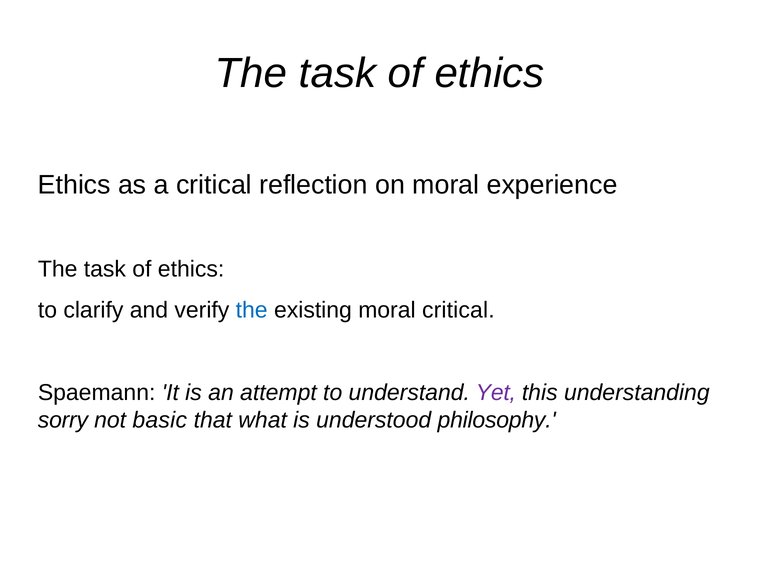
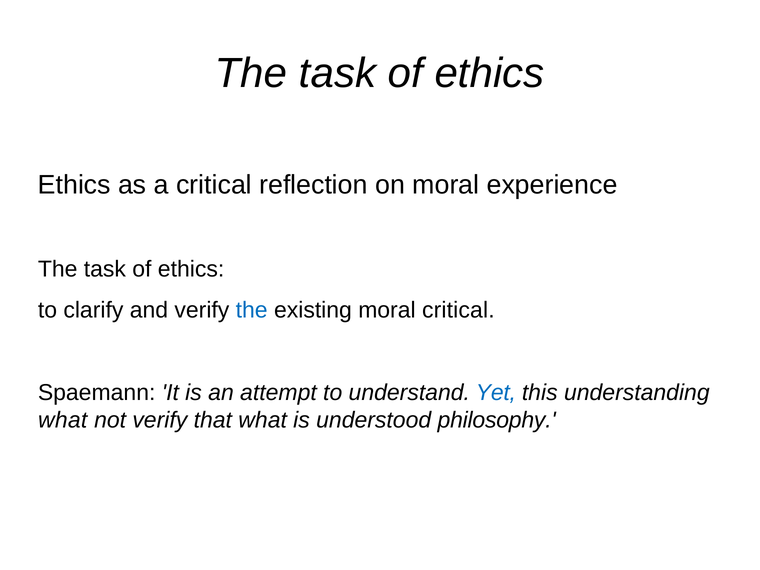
Yet colour: purple -> blue (496, 393)
sorry: sorry -> what (63, 420)
not basic: basic -> verify (160, 420)
